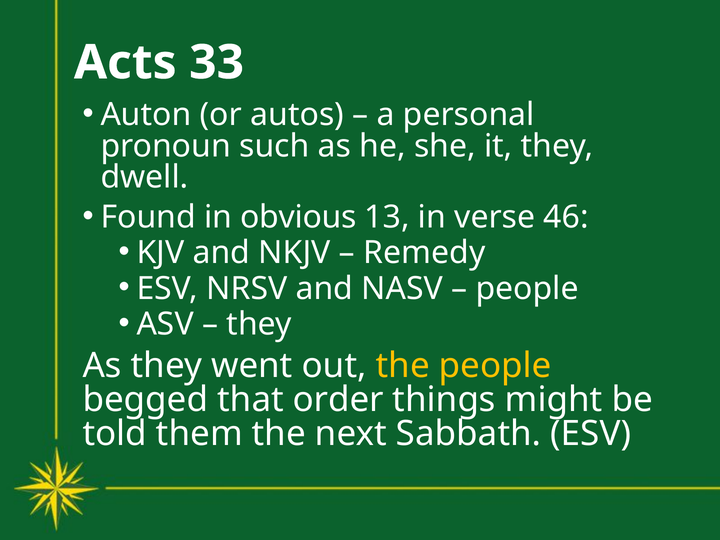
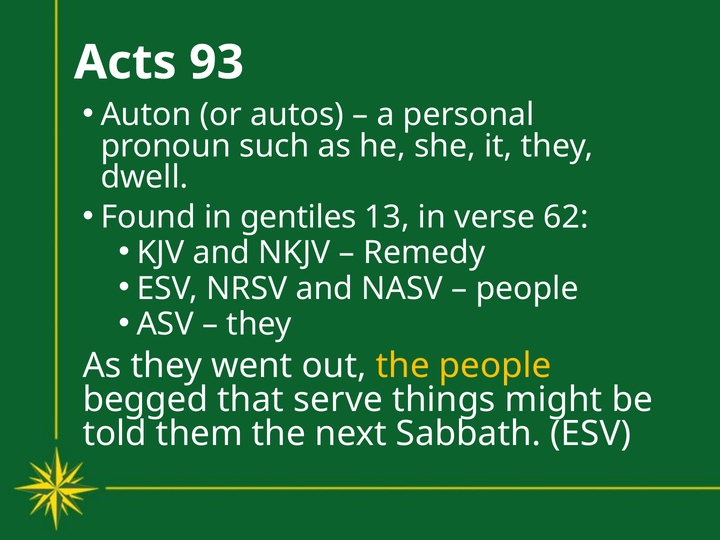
33: 33 -> 93 (217, 63)
obvious: obvious -> gentiles (298, 217)
46: 46 -> 62 (566, 217)
order: order -> serve (338, 400)
